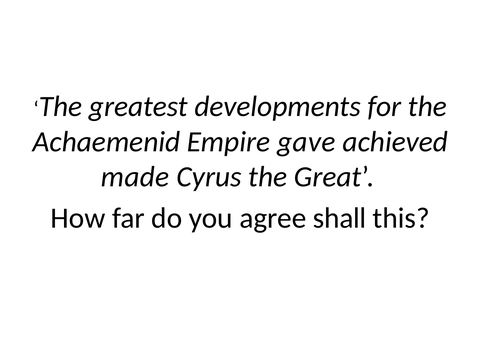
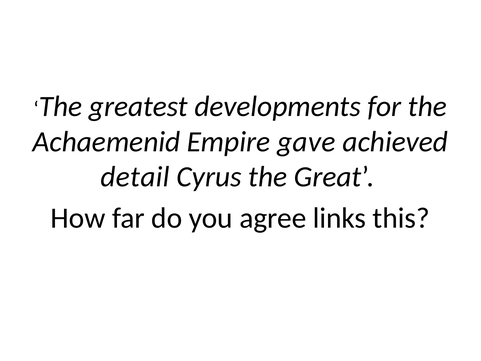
made: made -> detail (135, 177)
shall: shall -> links (340, 218)
